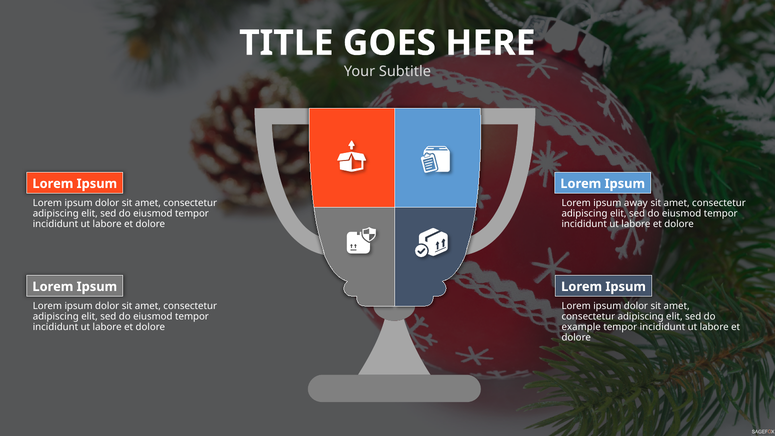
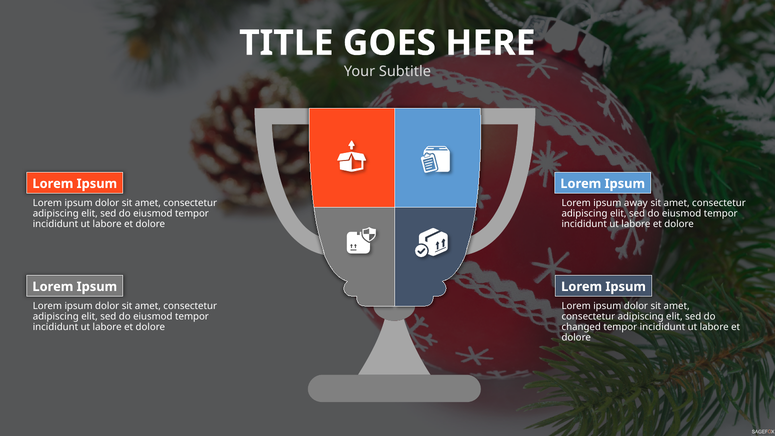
example: example -> changed (581, 327)
